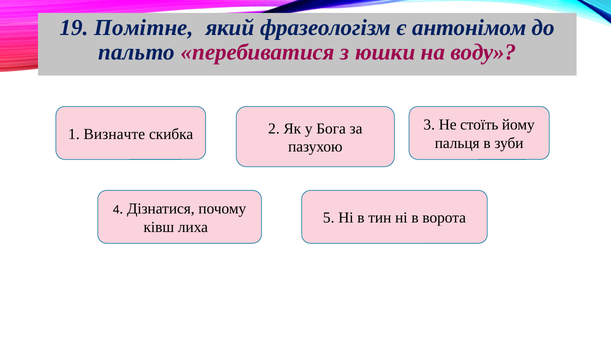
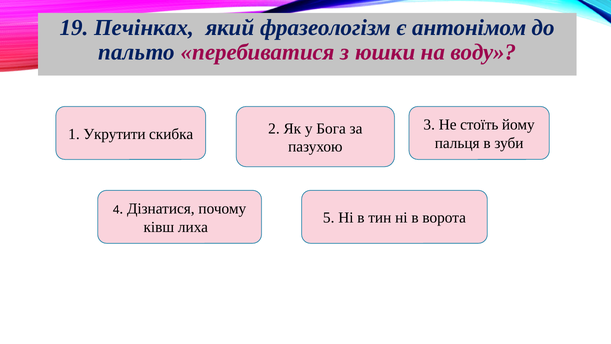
Помітне: Помітне -> Печінках (144, 27)
Визначте: Визначте -> Укрутити (114, 134)
